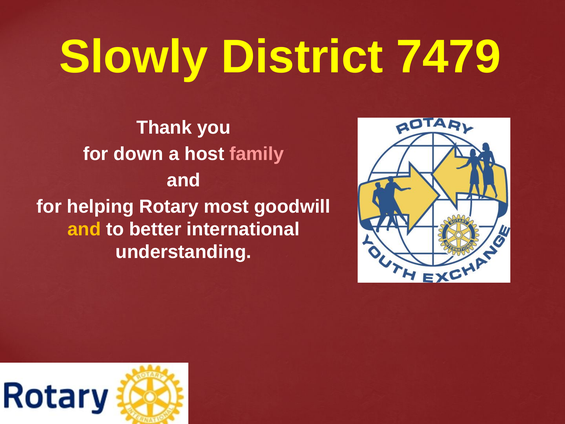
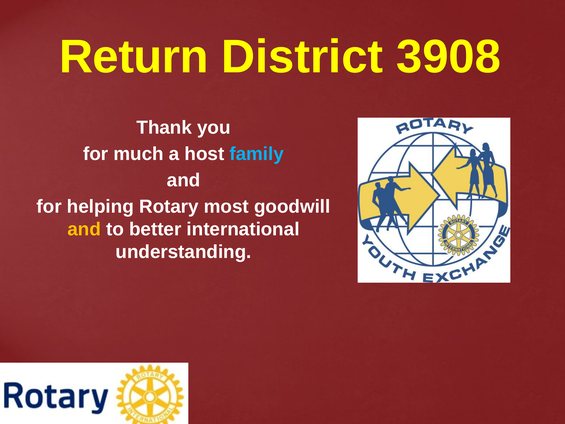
Slowly: Slowly -> Return (134, 57)
7479: 7479 -> 3908 (449, 57)
down: down -> much (139, 154)
family colour: pink -> light blue (257, 154)
